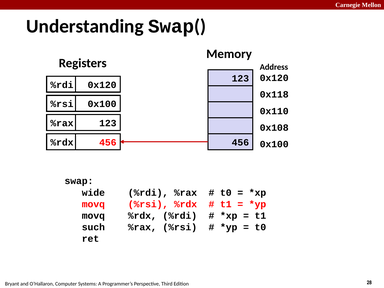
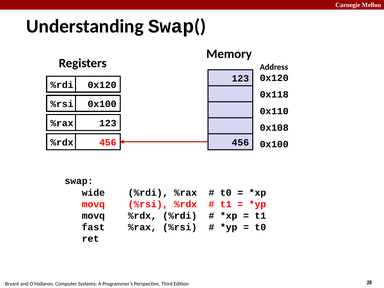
such: such -> fast (93, 227)
